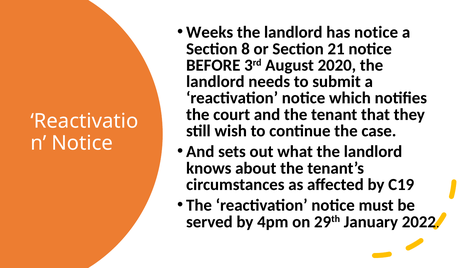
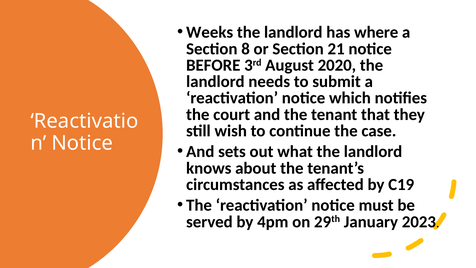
has notice: notice -> where (376, 32)
2022: 2022 -> 2023 (419, 222)
